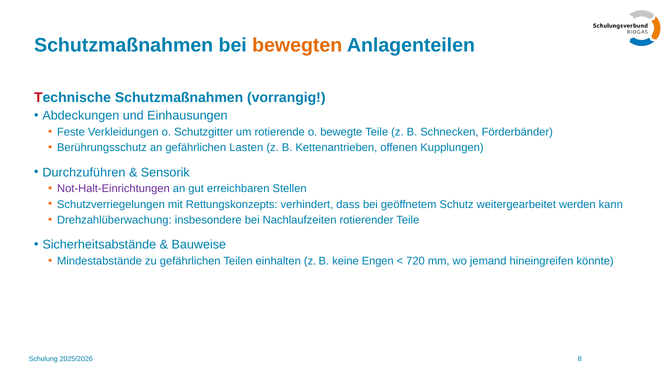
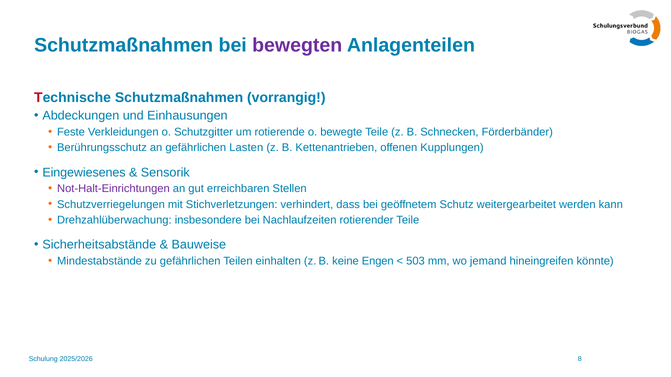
bewegten colour: orange -> purple (297, 45)
Durchzuführen: Durchzuführen -> Eingewiesenes (84, 173)
Rettungskonzepts: Rettungskonzepts -> Stichverletzungen (232, 205)
720: 720 -> 503 (416, 261)
